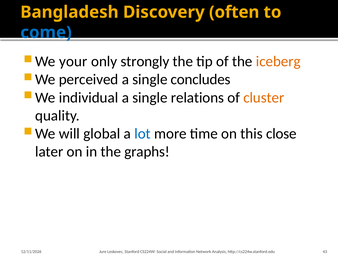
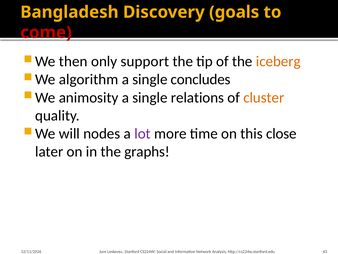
often: often -> goals (234, 12)
come colour: blue -> red (46, 32)
your: your -> then (73, 61)
strongly: strongly -> support (145, 61)
perceived: perceived -> algorithm (89, 79)
individual: individual -> animosity (89, 97)
global: global -> nodes (102, 133)
lot colour: blue -> purple (143, 133)
